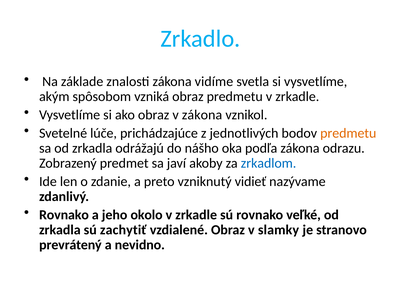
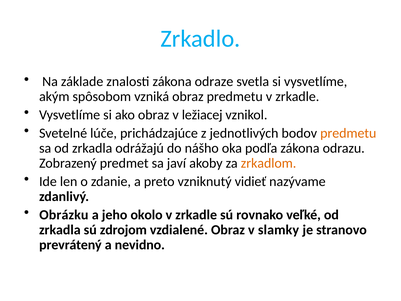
vidíme: vidíme -> odraze (214, 82)
v zákona: zákona -> ležiacej (202, 115)
zrkadlom colour: blue -> orange (269, 163)
Rovnako: Rovnako -> Obrázku (64, 215)
zachytiť: zachytiť -> zdrojom (123, 230)
